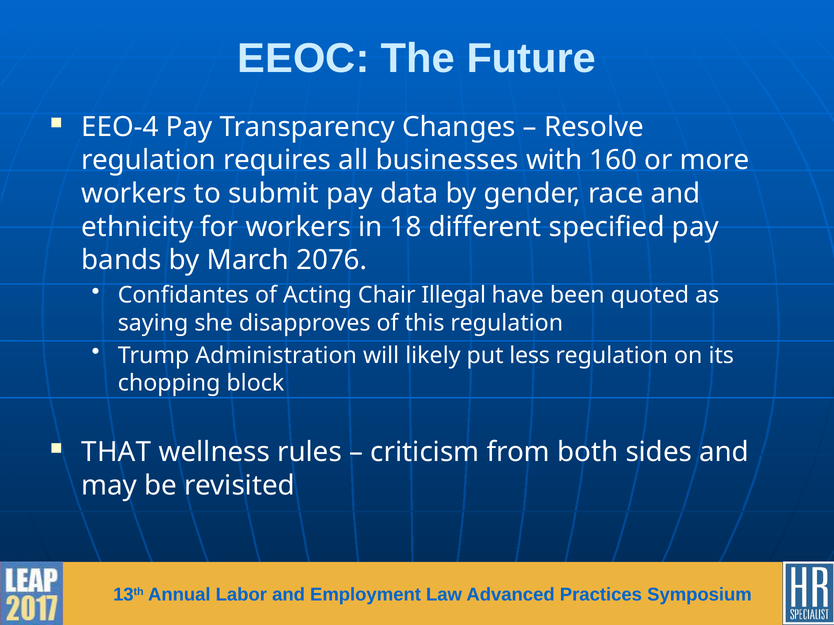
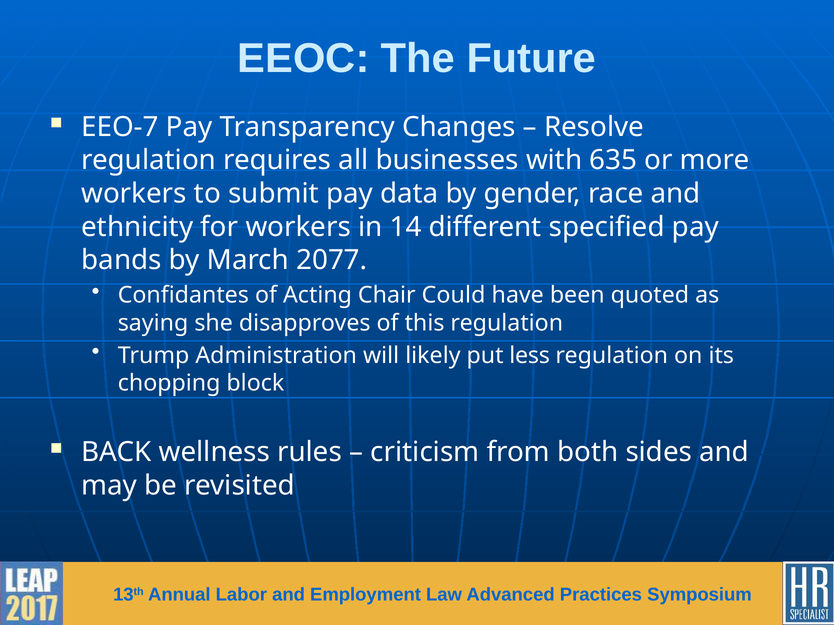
EEO-4: EEO-4 -> EEO-7 (120, 127)
160: 160 -> 635 (613, 160)
18: 18 -> 14 (406, 227)
2076: 2076 -> 2077 (332, 260)
Illegal: Illegal -> Could (454, 295)
THAT: THAT -> BACK (116, 453)
